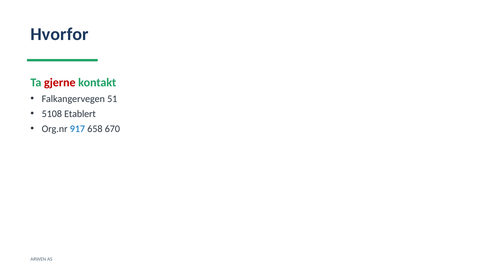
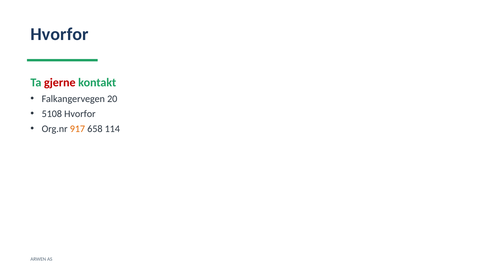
51: 51 -> 20 (112, 98)
5108 Etablert: Etablert -> Hvorfor (80, 113)
917 colour: blue -> orange (77, 128)
670: 670 -> 114 (112, 128)
